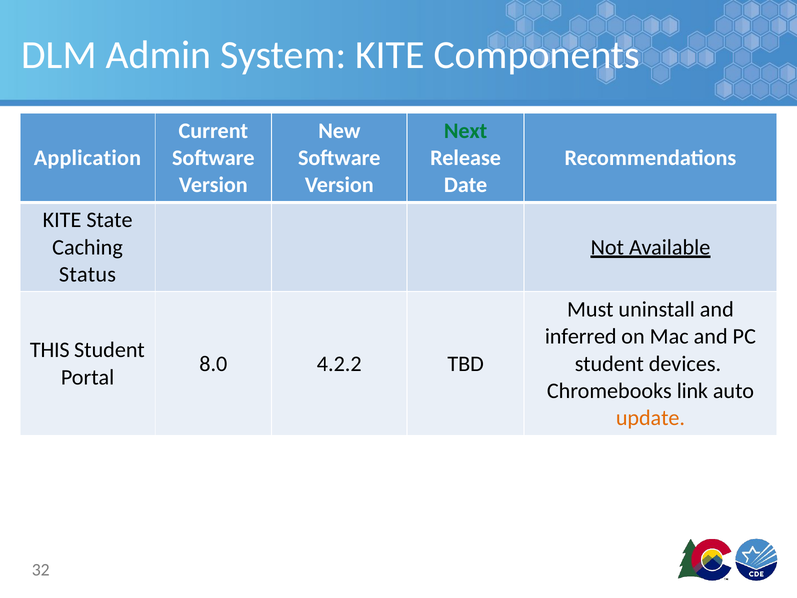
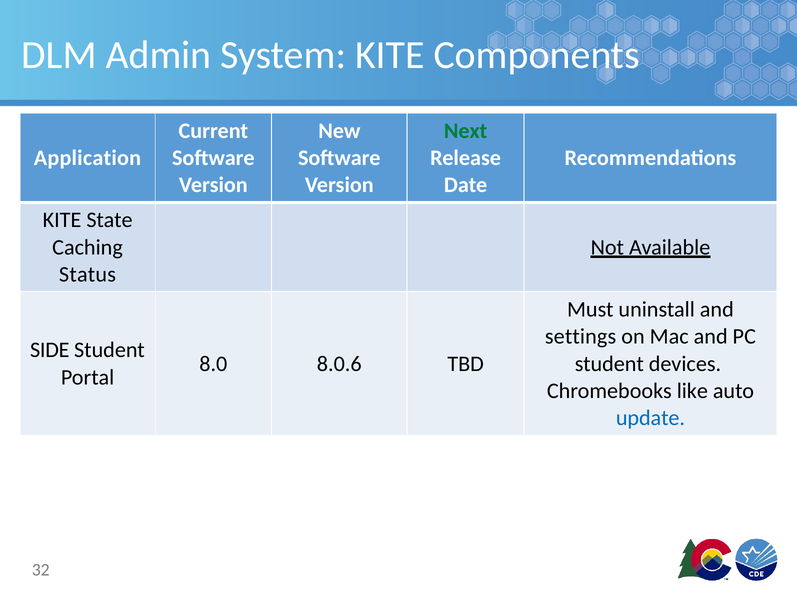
inferred: inferred -> settings (581, 336)
THIS: THIS -> SIDE (50, 350)
4.2.2: 4.2.2 -> 8.0.6 (339, 364)
link: link -> like (692, 391)
update colour: orange -> blue (650, 418)
